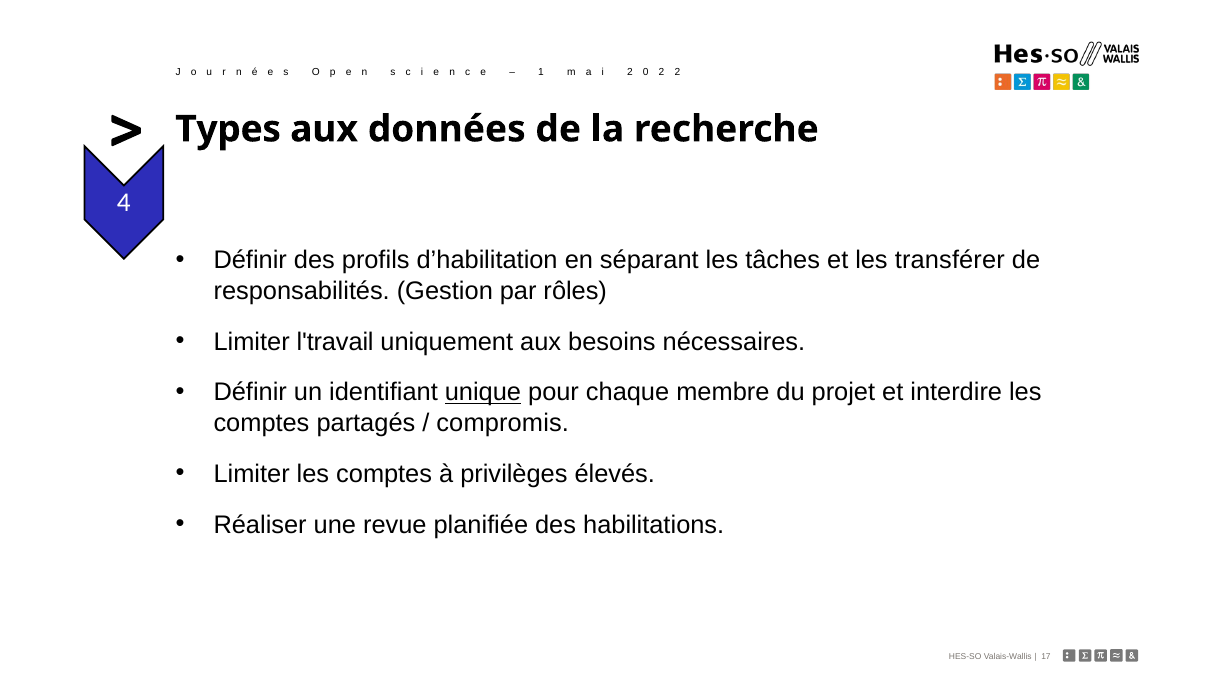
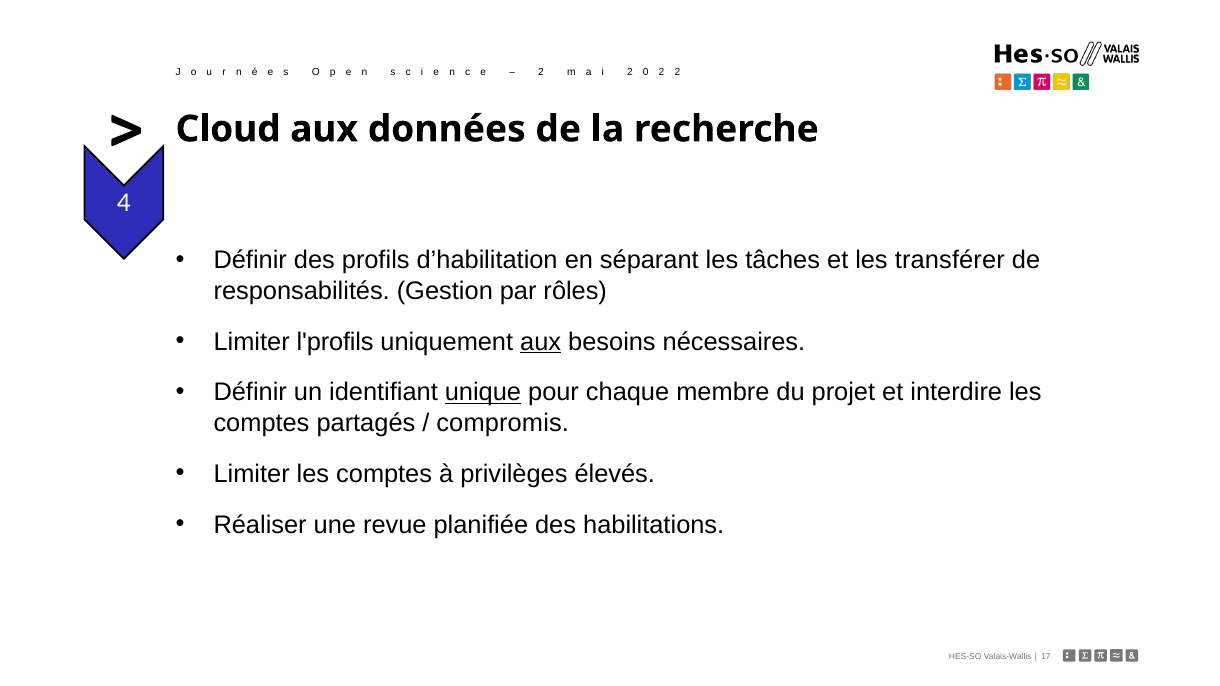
1: 1 -> 2 (541, 72)
Types: Types -> Cloud (228, 129)
l'travail: l'travail -> l'profils (335, 342)
aux underline: none -> present (541, 342)
